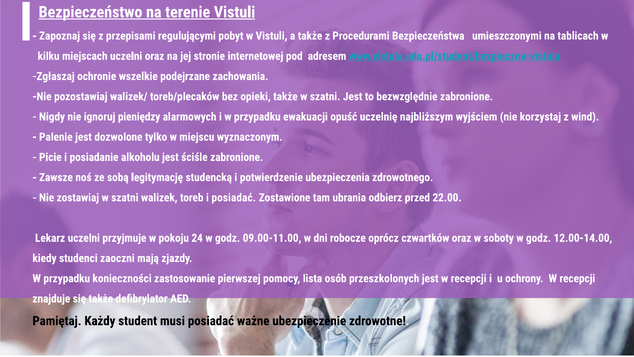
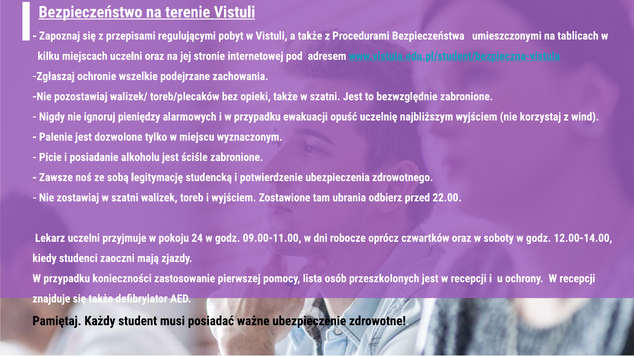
i posiadać: posiadać -> wyjściem (234, 197)
